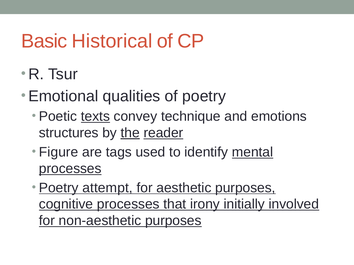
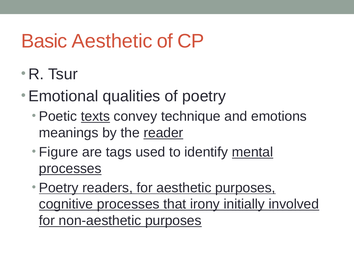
Basic Historical: Historical -> Aesthetic (112, 41)
structures: structures -> meanings (69, 133)
the underline: present -> none (130, 133)
attempt: attempt -> readers (108, 188)
